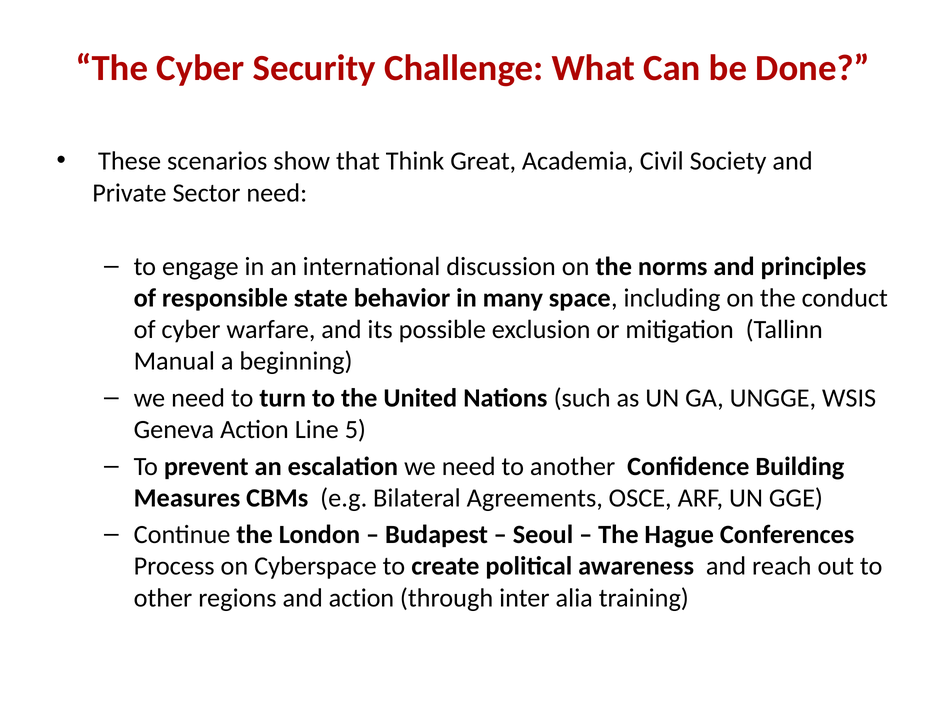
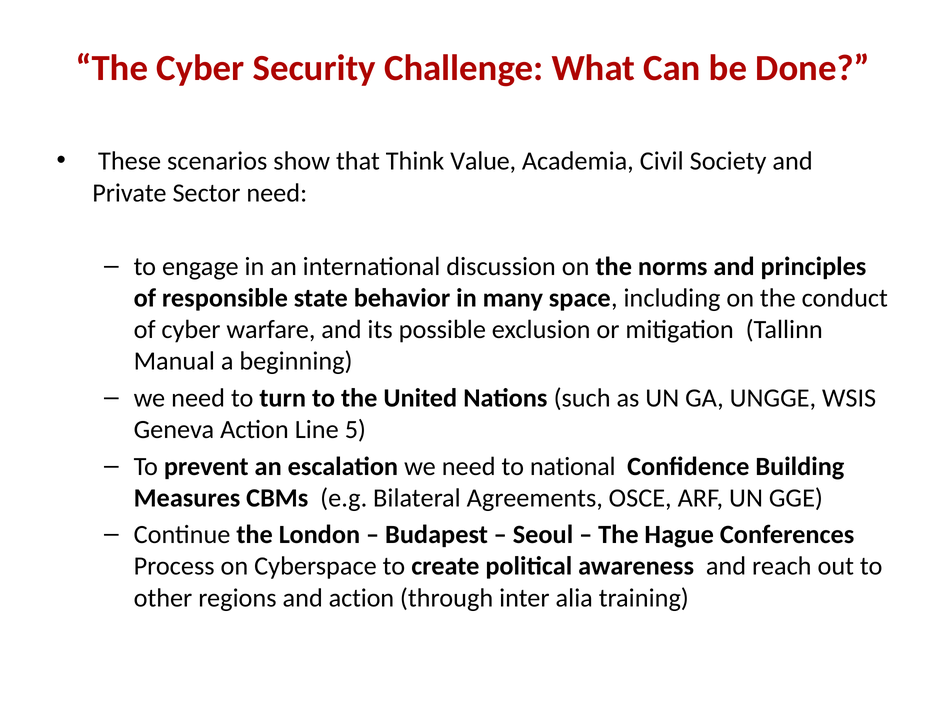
Great: Great -> Value (483, 161)
another: another -> national (573, 467)
